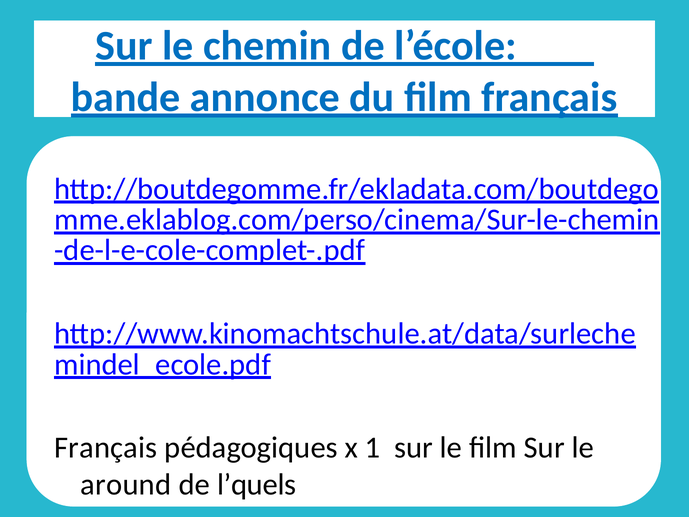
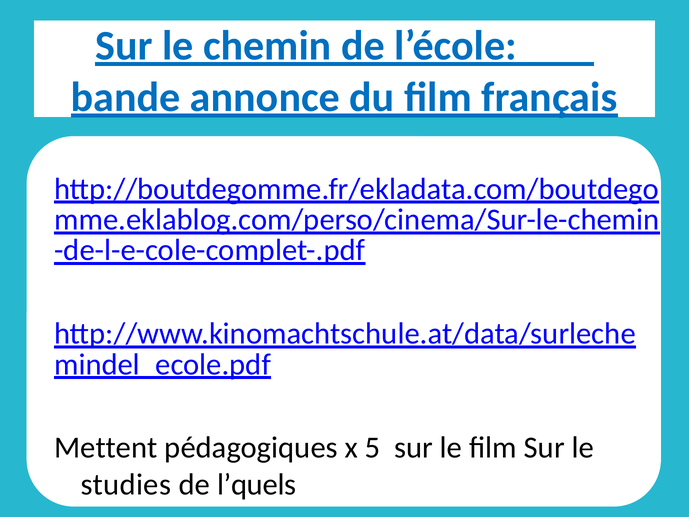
Français: Français -> Mettent (106, 448)
1: 1 -> 5 (373, 448)
around: around -> studies (126, 484)
